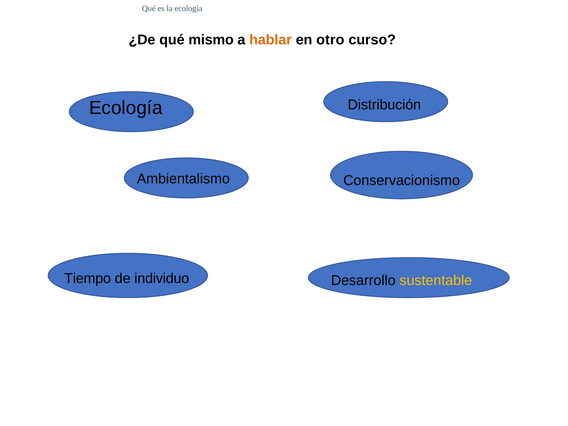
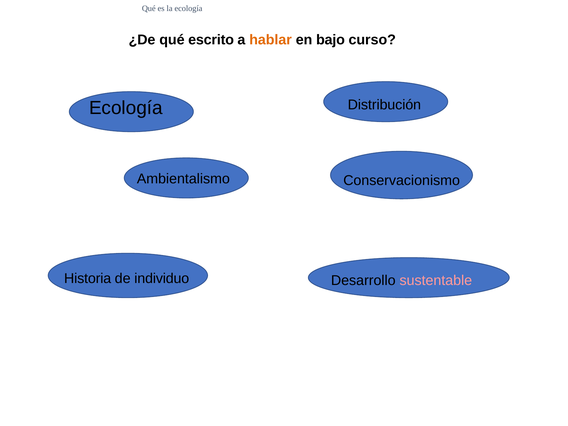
mismo: mismo -> escrito (211, 40)
otro: otro -> bajo (330, 40)
Tiempo: Tiempo -> Historia (88, 278)
sustentable colour: yellow -> pink (436, 280)
